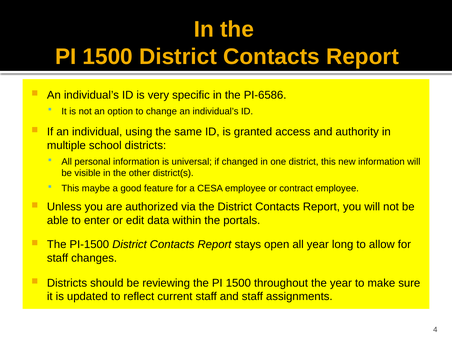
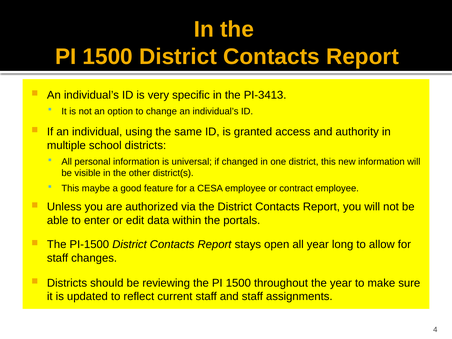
PI-6586: PI-6586 -> PI-3413 (265, 95)
